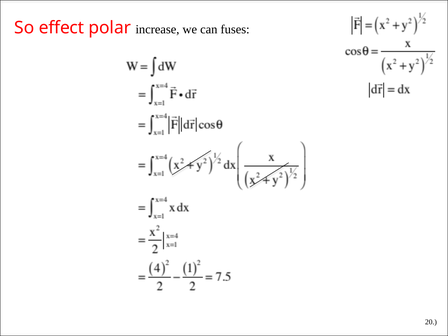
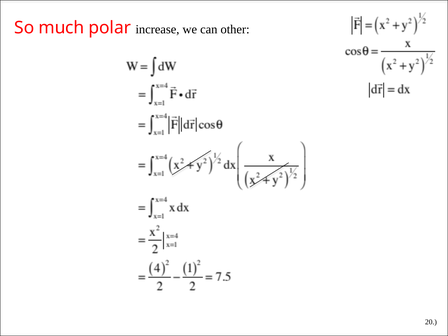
effect: effect -> much (61, 28)
fuses: fuses -> other (235, 29)
